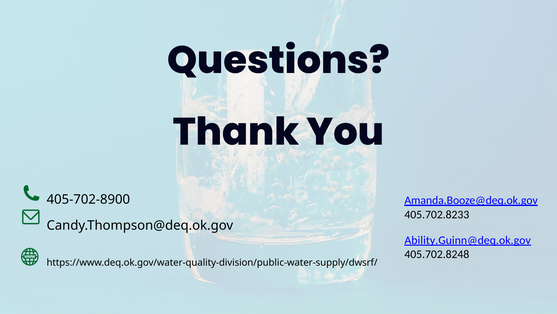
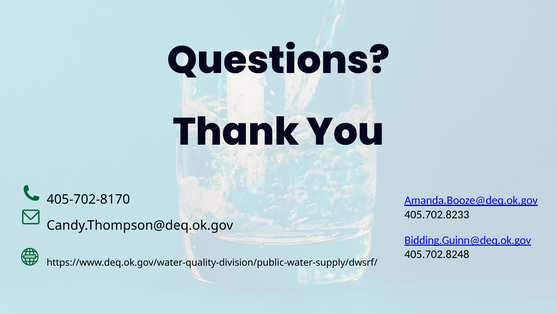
405-702-8900: 405-702-8900 -> 405-702-8170 (88, 199)
Ability.Guinn@deq.ok.gov: Ability.Guinn@deq.ok.gov -> Bidding.Guinn@deq.ok.gov (468, 240)
